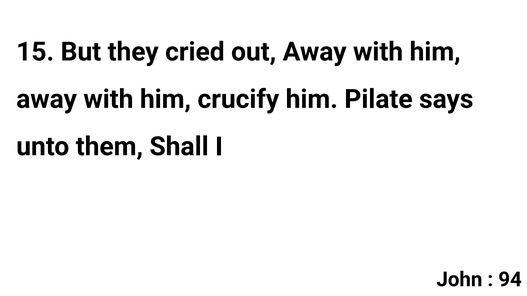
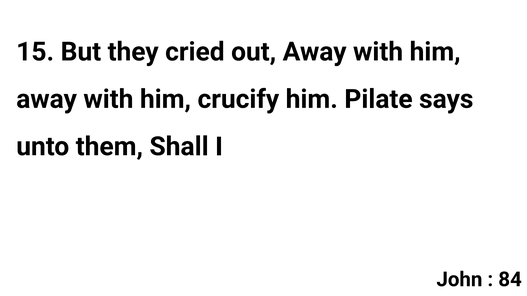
94: 94 -> 84 (510, 280)
